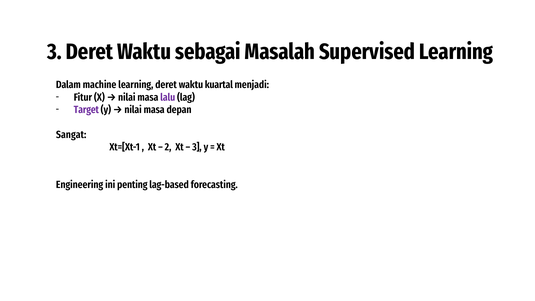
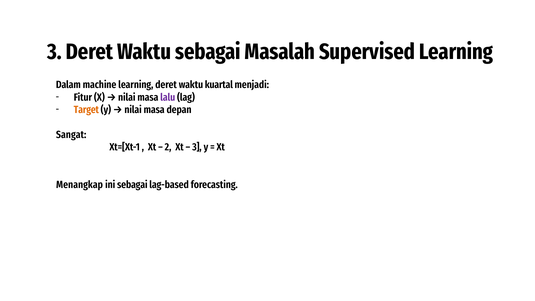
Target colour: purple -> orange (86, 110)
Engineering: Engineering -> Menangkap (80, 185)
ini penting: penting -> sebagai (132, 185)
